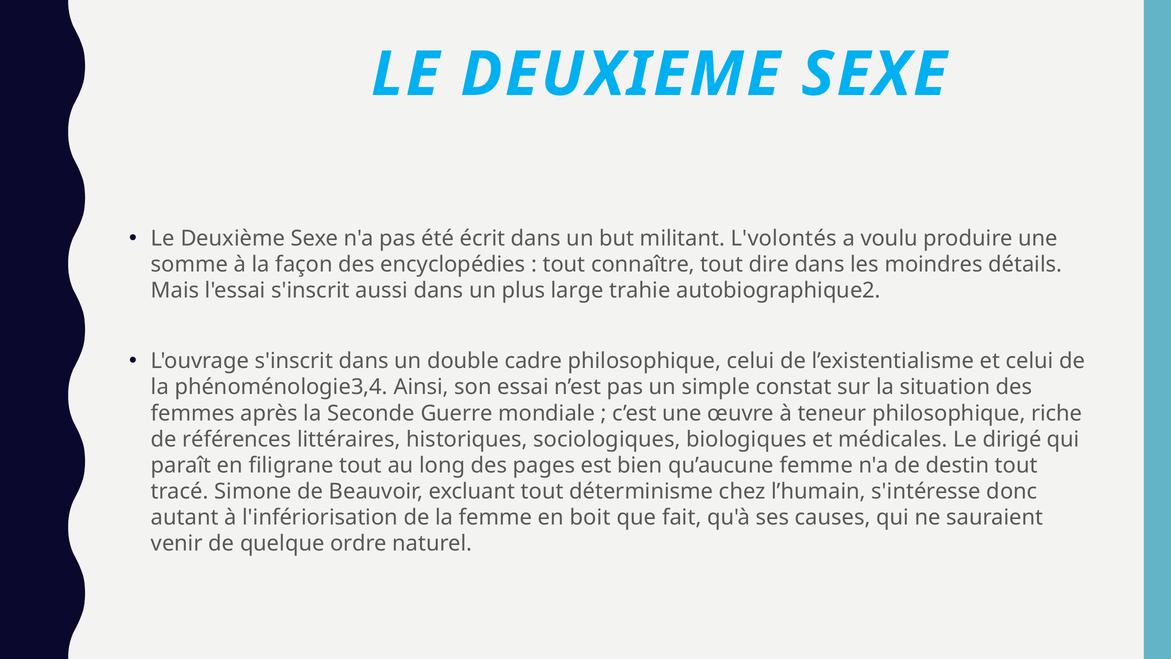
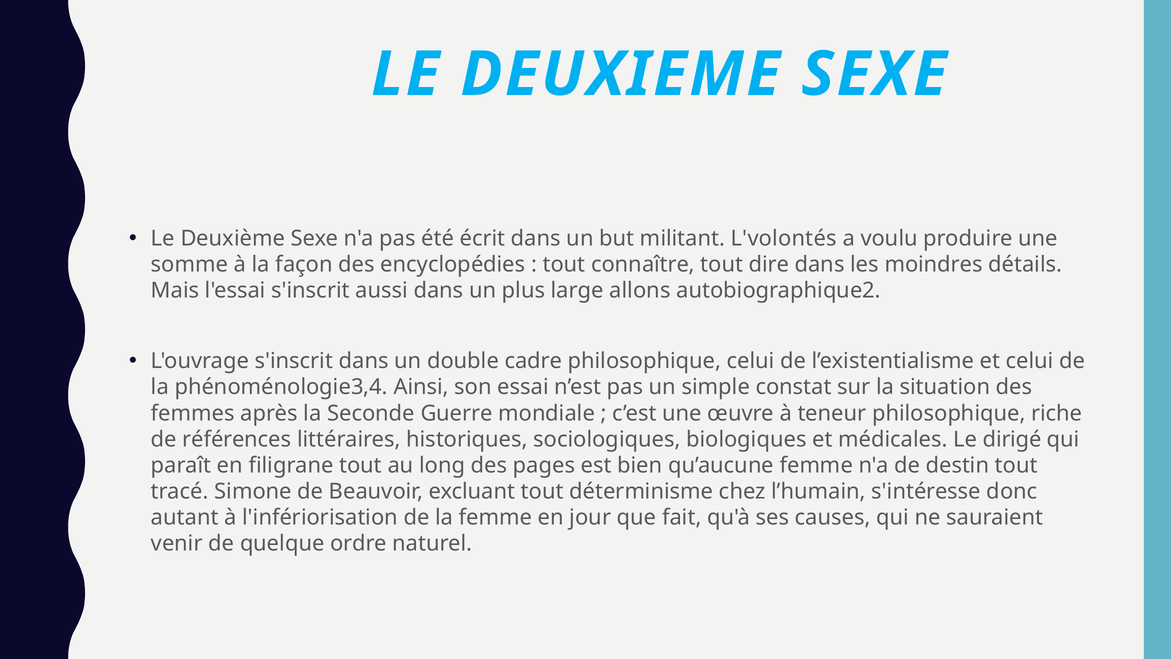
trahie: trahie -> allons (640, 291)
boit: boit -> jour (590, 517)
